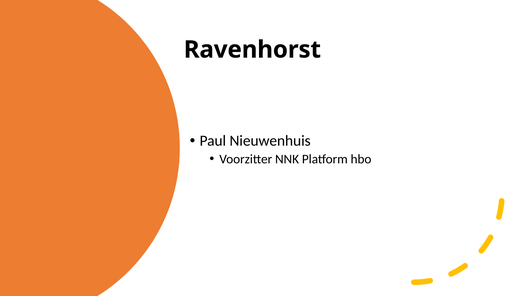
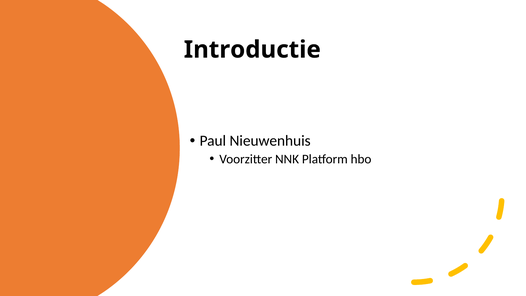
Ravenhorst: Ravenhorst -> Introductie (252, 50)
